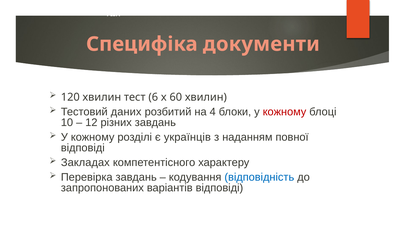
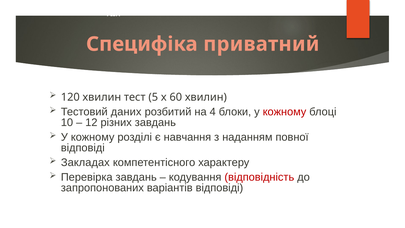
документи: документи -> приватний (261, 44)
6: 6 -> 5 (153, 97)
українців: українців -> навчання (187, 137)
відповідність colour: blue -> red (259, 177)
